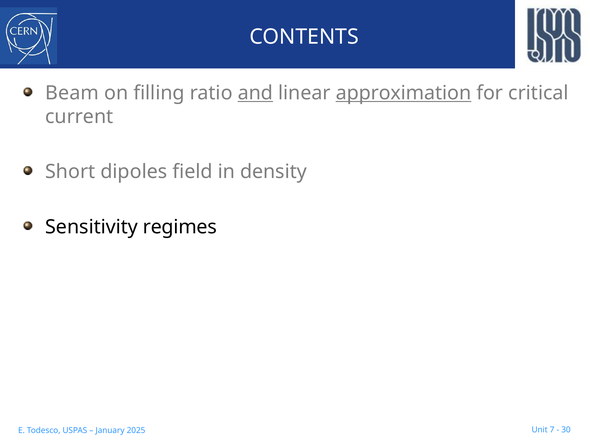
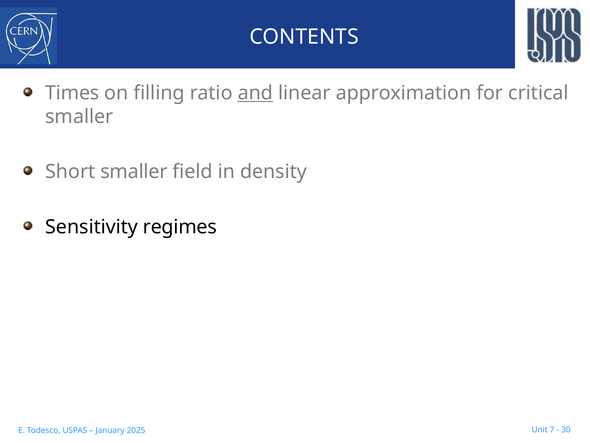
Beam: Beam -> Times (72, 93)
approximation underline: present -> none (404, 93)
current: current -> smaller (79, 117)
Short dipoles: dipoles -> smaller (134, 172)
